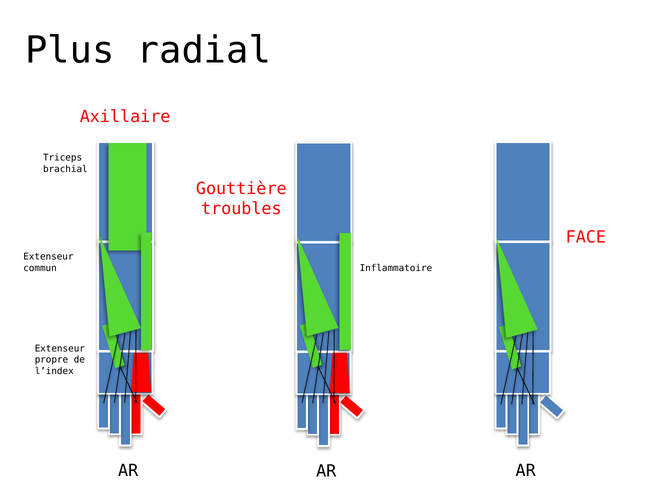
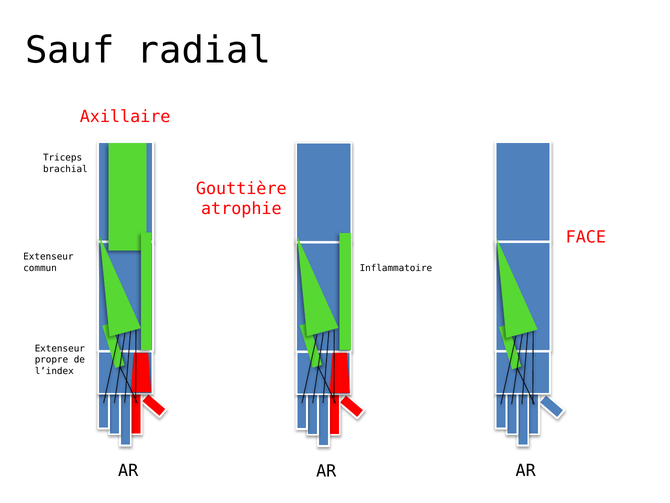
Plus: Plus -> Sauf (70, 51)
troubles: troubles -> atrophie (241, 209)
